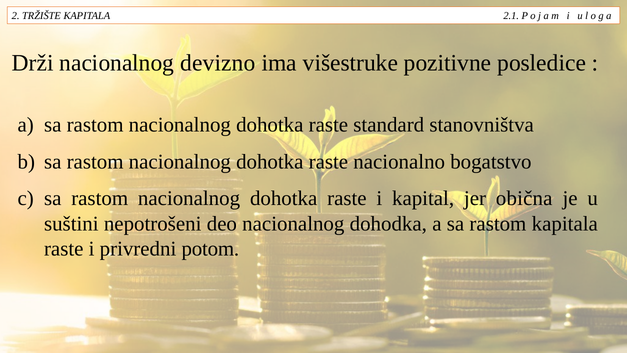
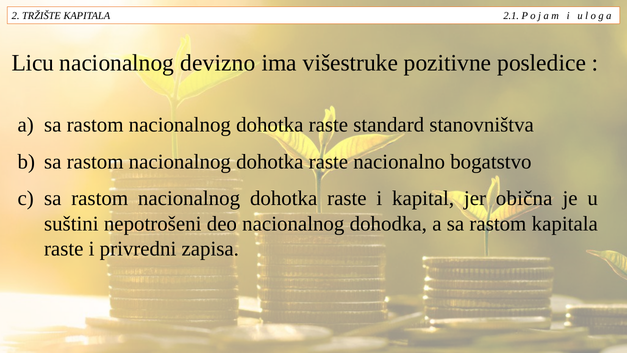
Drži: Drži -> Licu (33, 63)
potom: potom -> zapisa (210, 249)
